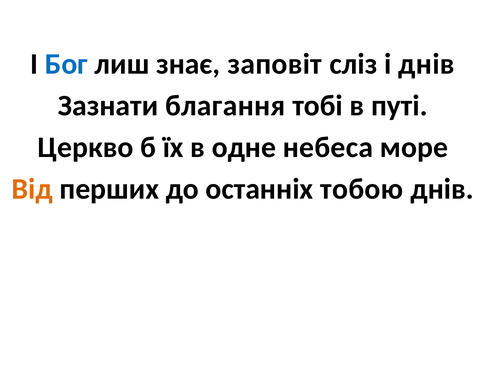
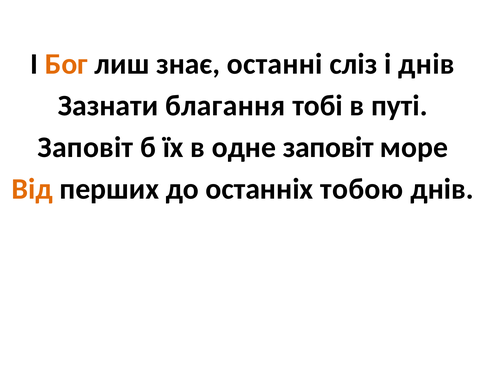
Бог colour: blue -> orange (66, 64)
заповіт: заповіт -> останні (275, 64)
Церкво: Церкво -> Заповіт (85, 147)
одне небеса: небеса -> заповіт (328, 147)
